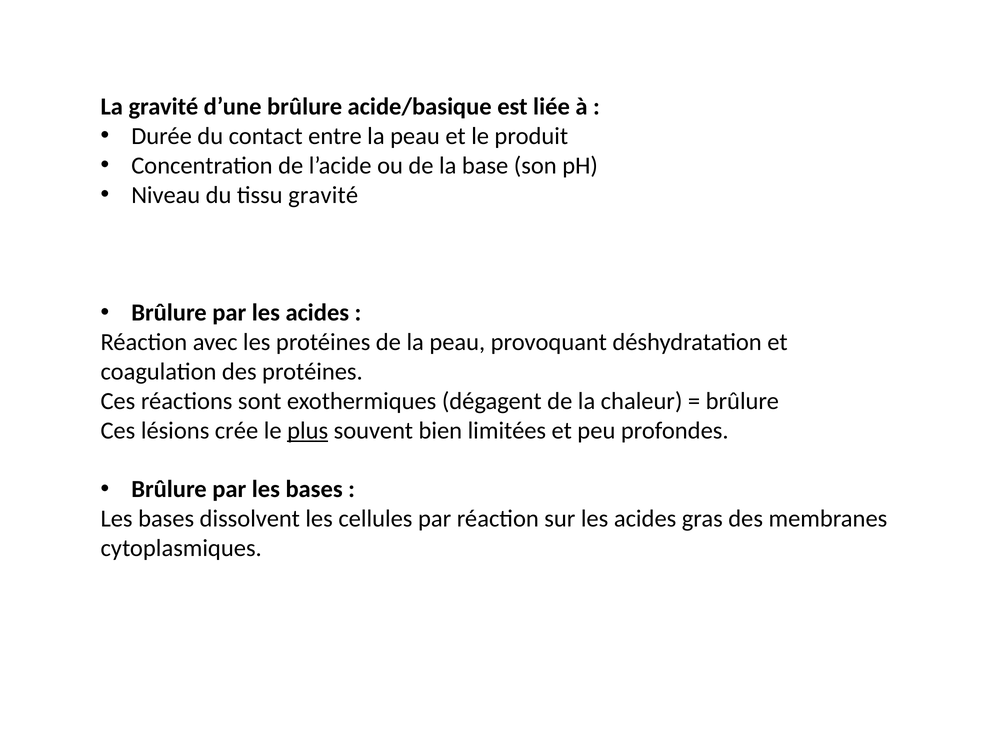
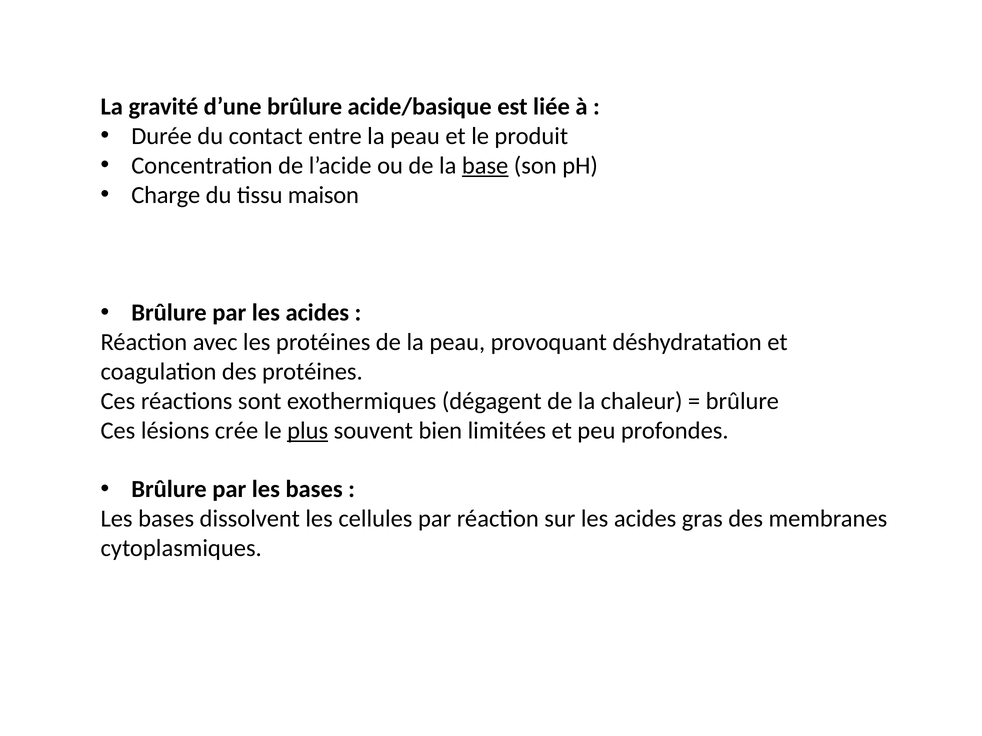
base underline: none -> present (485, 166)
Niveau: Niveau -> Charge (166, 195)
tissu gravité: gravité -> maison (323, 195)
